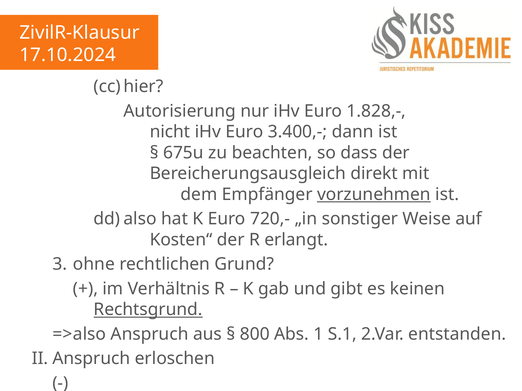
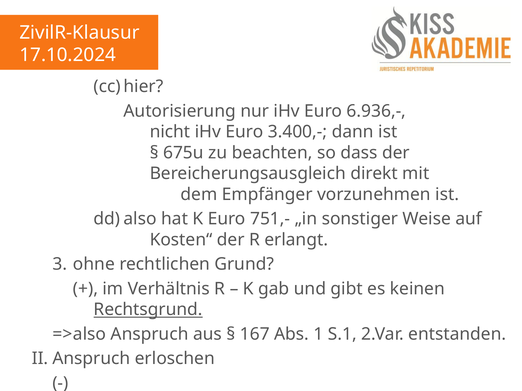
1.828,-: 1.828,- -> 6.936,- (376, 111)
vorzunehmen underline: present -> none (374, 195)
720,-: 720,- -> 751,- (270, 219)
800: 800 -> 167 (255, 334)
